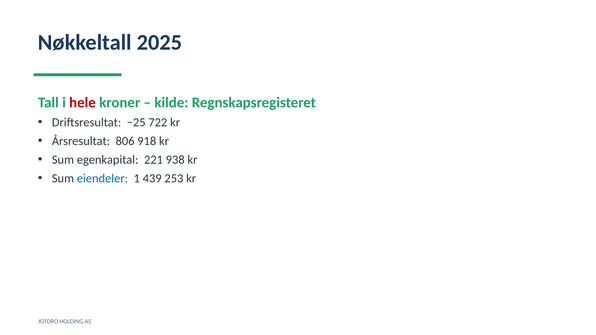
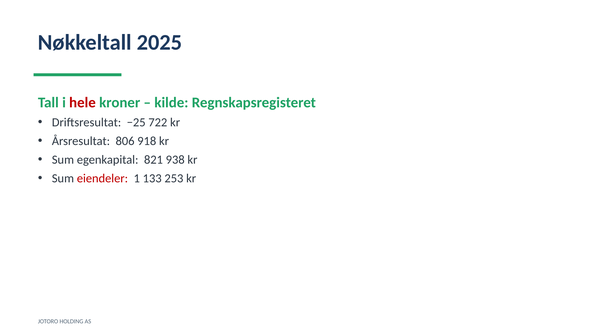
221: 221 -> 821 (153, 160)
eiendeler colour: blue -> red (102, 178)
439: 439 -> 133 (152, 178)
